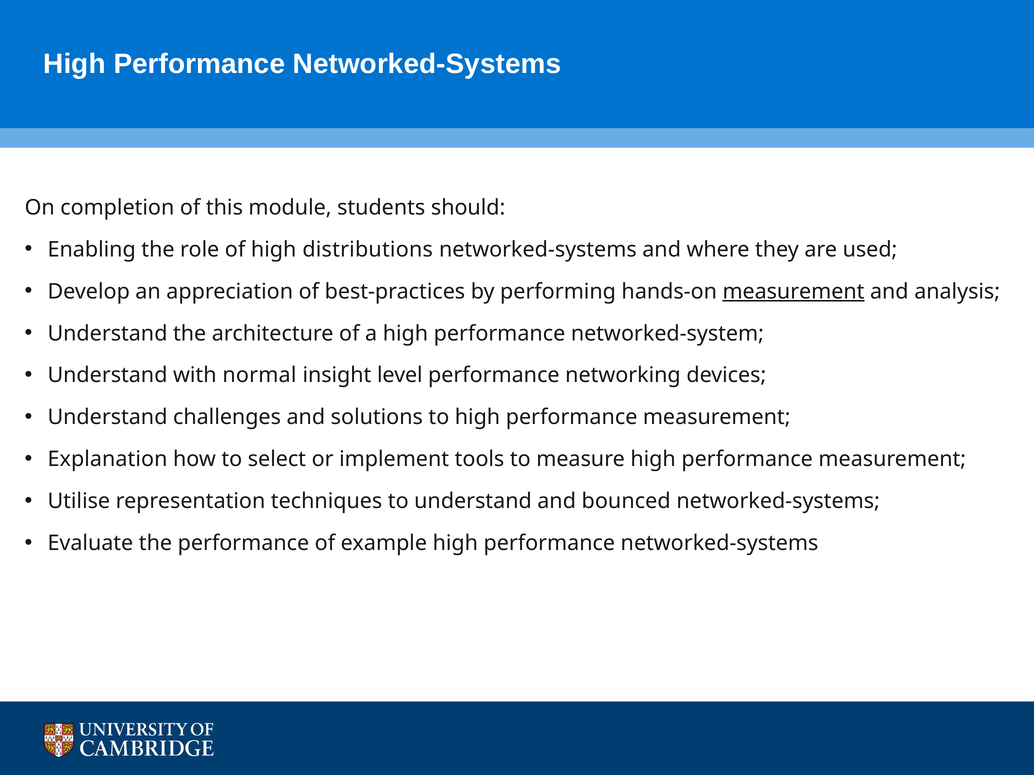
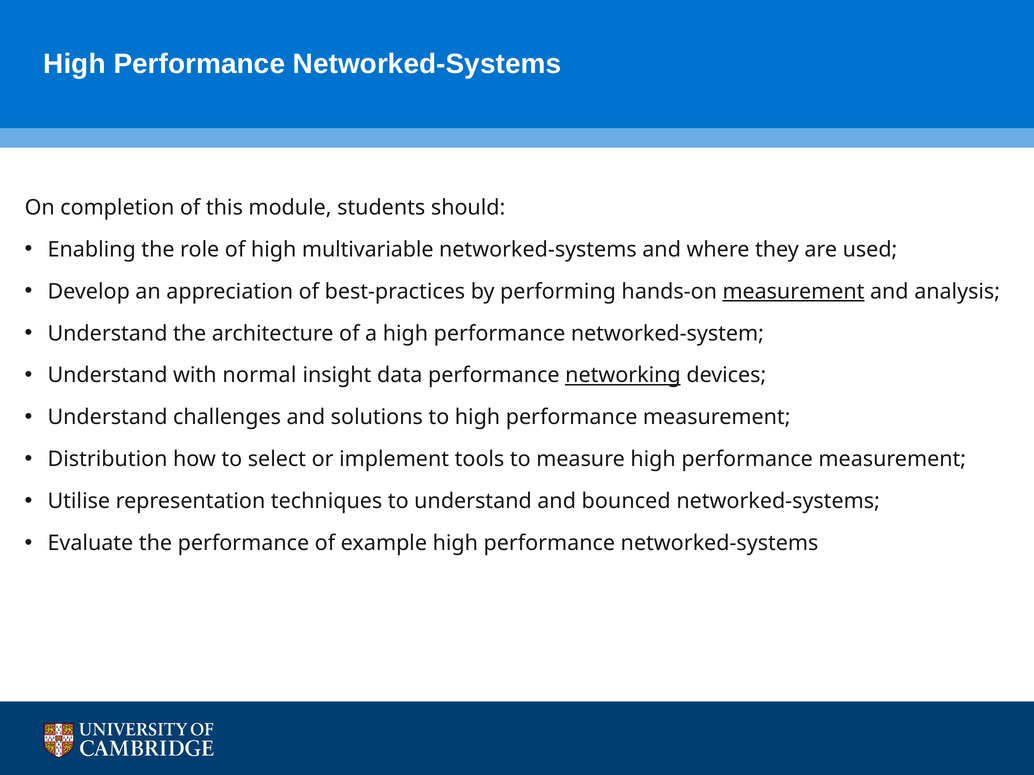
distributions: distributions -> multivariable (368, 250)
level: level -> data (400, 376)
networking underline: none -> present (623, 376)
Explanation: Explanation -> Distribution (108, 460)
